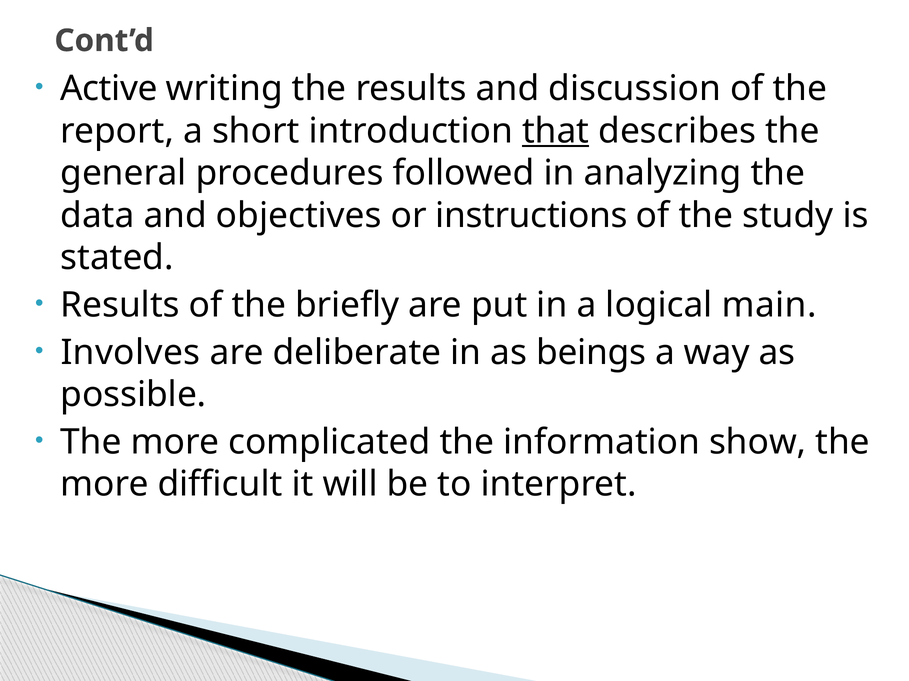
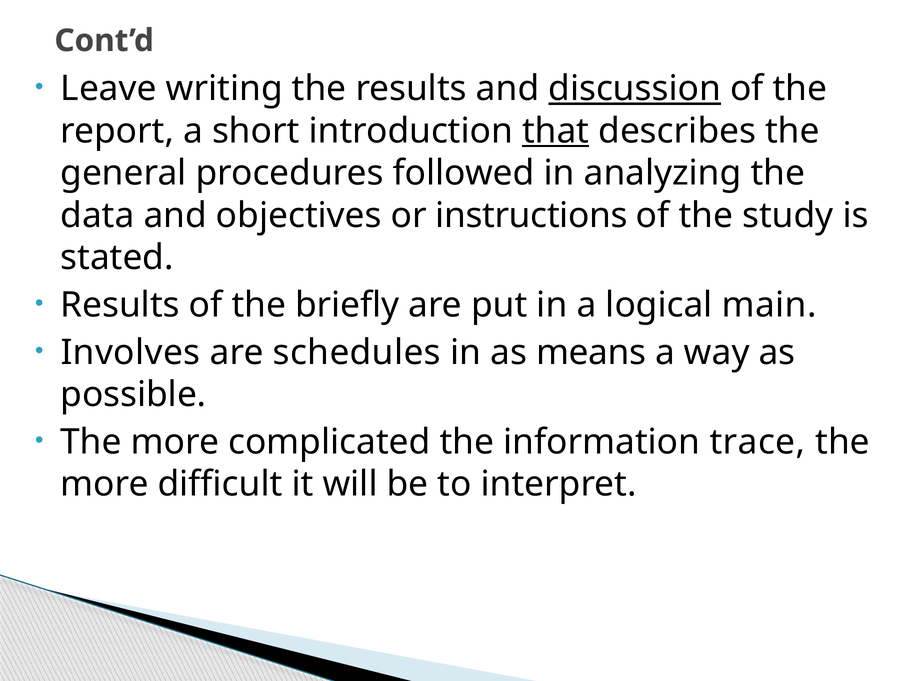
Active: Active -> Leave (109, 89)
discussion underline: none -> present (635, 89)
deliberate: deliberate -> schedules (357, 353)
beings: beings -> means (591, 353)
show: show -> trace (757, 443)
